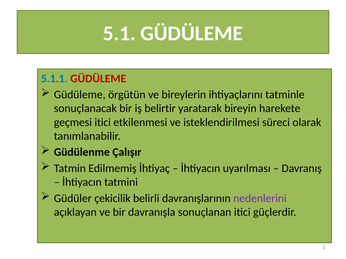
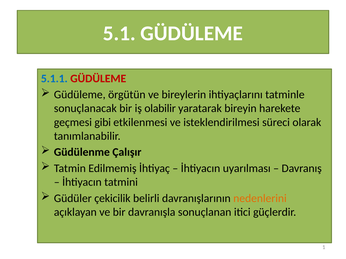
belirtir: belirtir -> olabilir (160, 109)
geçmesi itici: itici -> gibi (103, 122)
nedenlerini colour: purple -> orange (260, 199)
